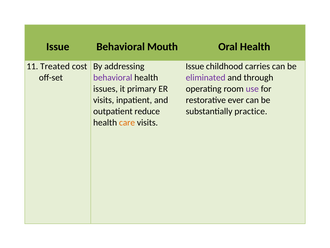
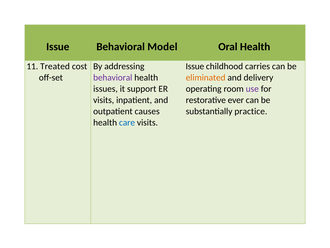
Mouth: Mouth -> Model (162, 47)
eliminated colour: purple -> orange (206, 77)
through: through -> delivery (258, 77)
primary: primary -> support (142, 89)
reduce: reduce -> causes (147, 111)
care colour: orange -> blue (127, 122)
